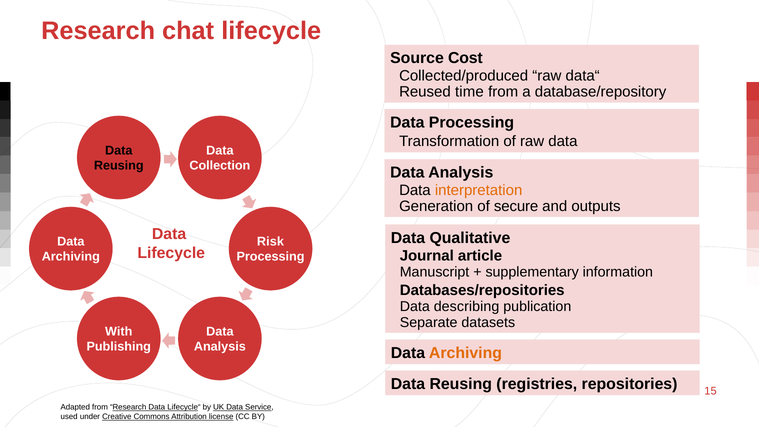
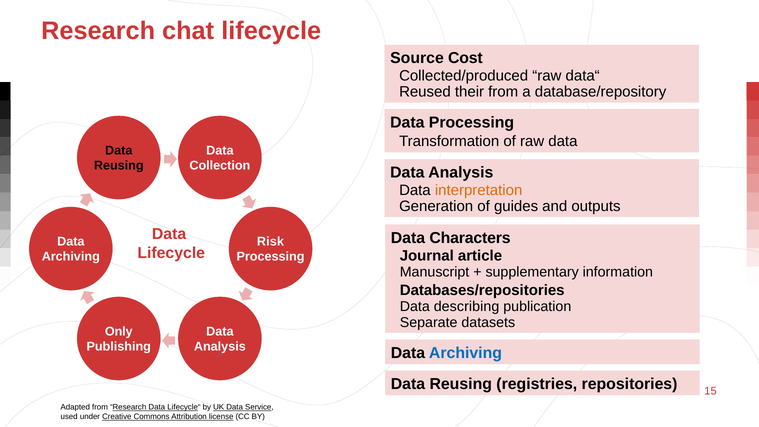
time: time -> their (469, 92)
secure: secure -> guides (516, 206)
Qualitative: Qualitative -> Characters (470, 238)
With: With -> Only (119, 332)
Archiving colour: orange -> blue (465, 353)
